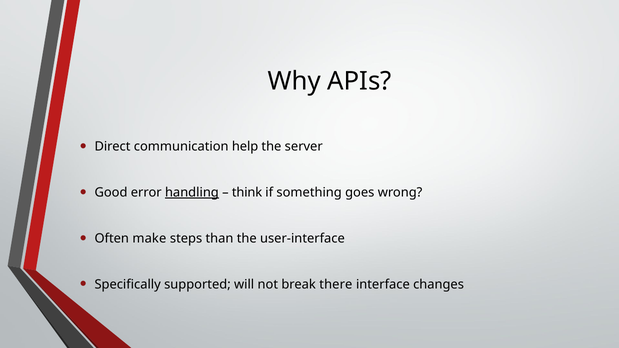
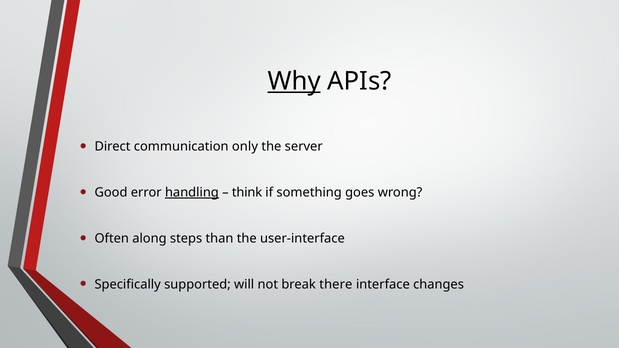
Why underline: none -> present (294, 81)
help: help -> only (245, 147)
make: make -> along (149, 239)
